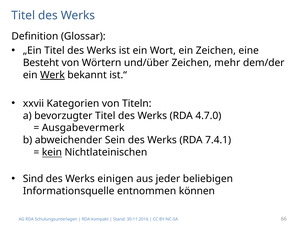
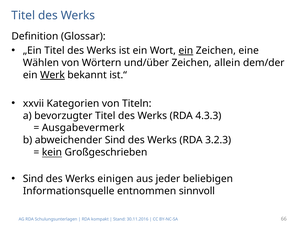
ein underline: none -> present (186, 50)
Besteht: Besteht -> Wählen (41, 63)
mehr: mehr -> allein (227, 63)
4.7.0: 4.7.0 -> 4.3.3 (208, 116)
abweichender Sein: Sein -> Sind (115, 140)
7.4.1: 7.4.1 -> 3.2.3 (218, 140)
Nichtlateinischen: Nichtlateinischen -> Großgeschrieben (106, 152)
können: können -> sinnvoll (197, 191)
